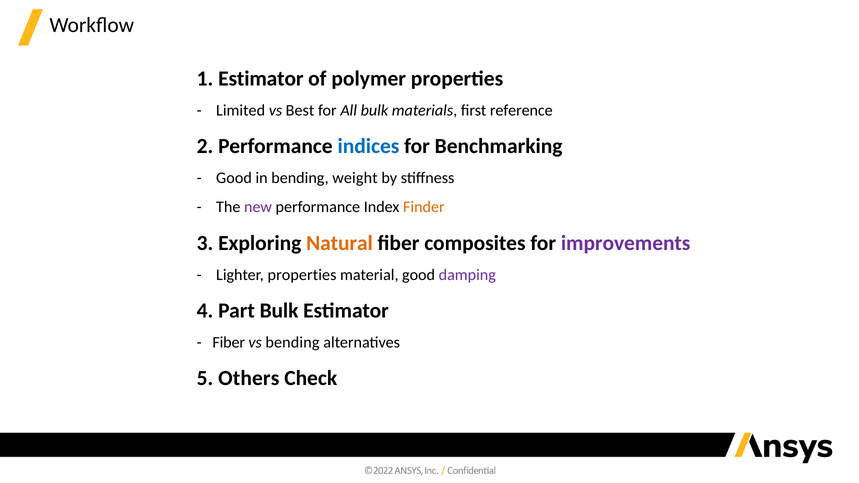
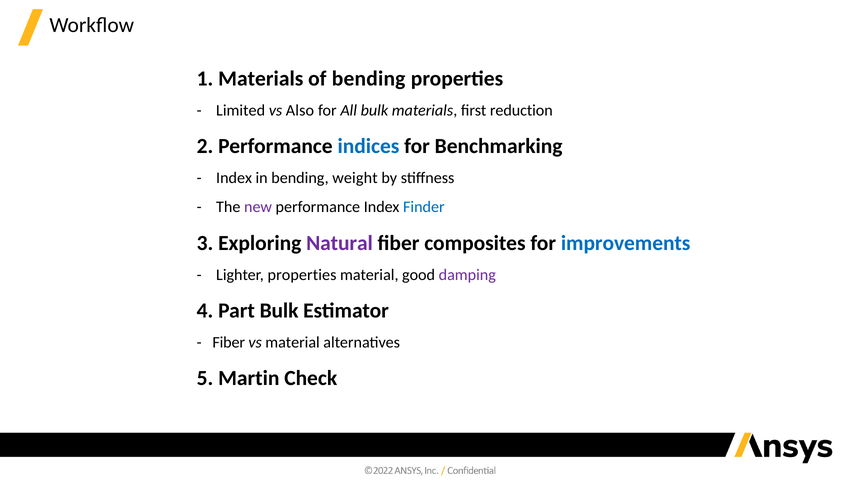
1 Estimator: Estimator -> Materials (261, 79)
of polymer: polymer -> bending (369, 79)
Best: Best -> Also (300, 111)
reference: reference -> reduction (521, 111)
Good: Good -> Index (234, 178)
Finder colour: orange -> blue (424, 207)
Natural colour: orange -> purple (339, 243)
improvements colour: purple -> blue (626, 243)
vs bending: bending -> material (293, 343)
Others: Others -> Martin (249, 378)
